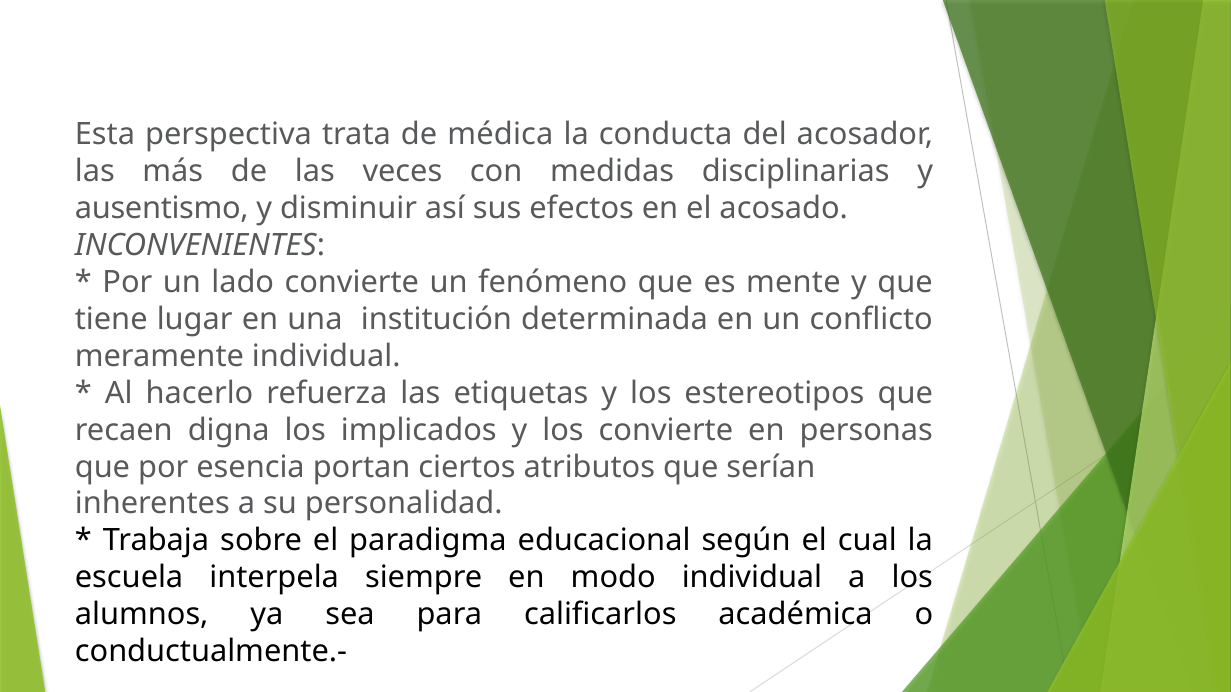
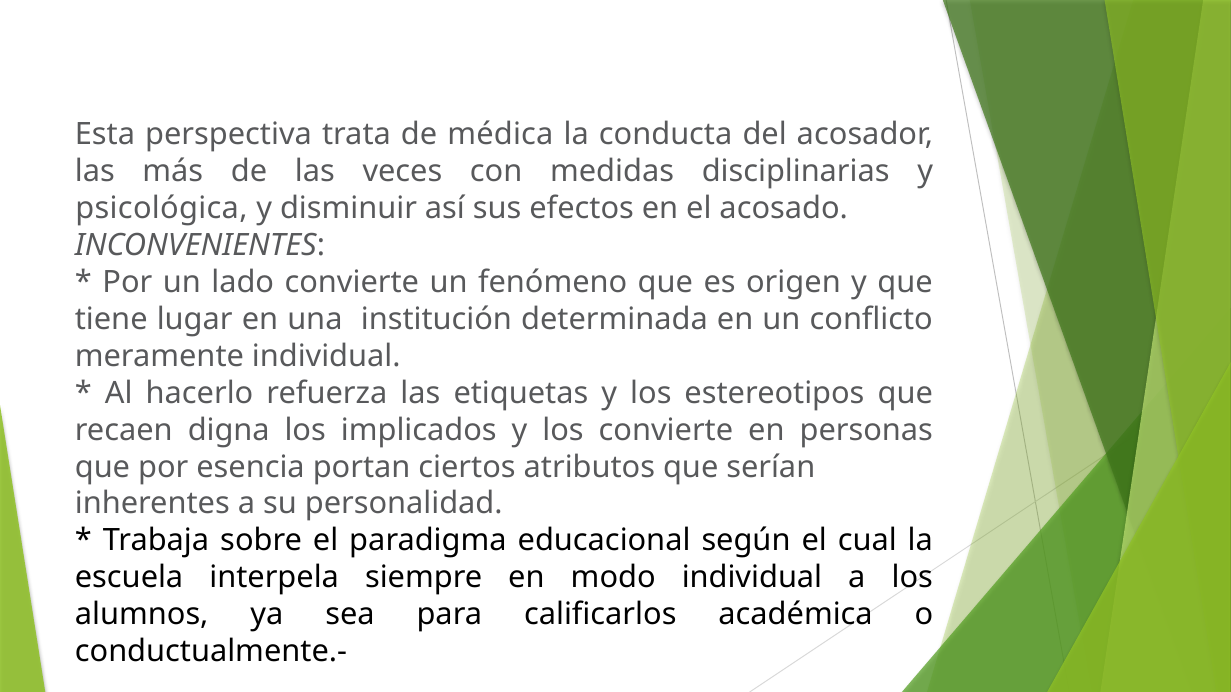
ausentismo: ausentismo -> psicológica (161, 209)
mente: mente -> origen (793, 283)
